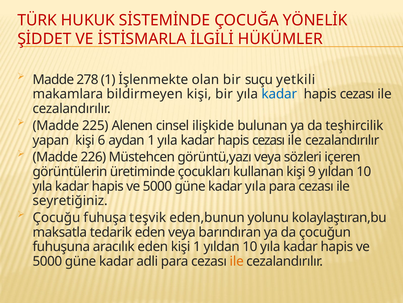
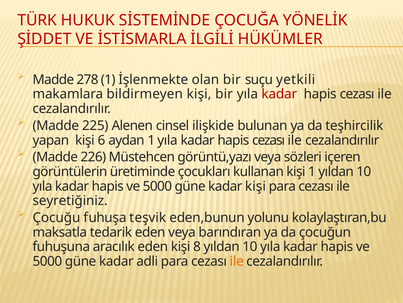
kadar colour: blue -> red (279, 94)
kişi 9: 9 -> 1 (312, 171)
kadar yıla: yıla -> kişi (255, 186)
kişi 1: 1 -> 8 (197, 246)
